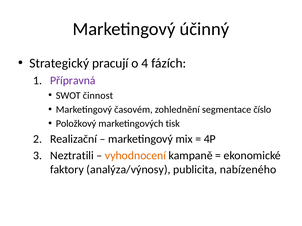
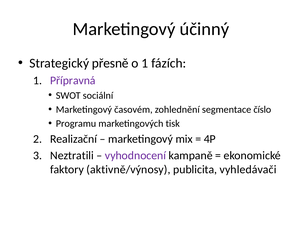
pracují: pracují -> přesně (110, 63)
o 4: 4 -> 1 (145, 63)
činnost: činnost -> sociální (98, 96)
Položkový: Položkový -> Programu (76, 124)
vyhodnocení colour: orange -> purple (136, 156)
analýza/výnosy: analýza/výnosy -> aktivně/výnosy (128, 170)
nabízeného: nabízeného -> vyhledávači (248, 170)
